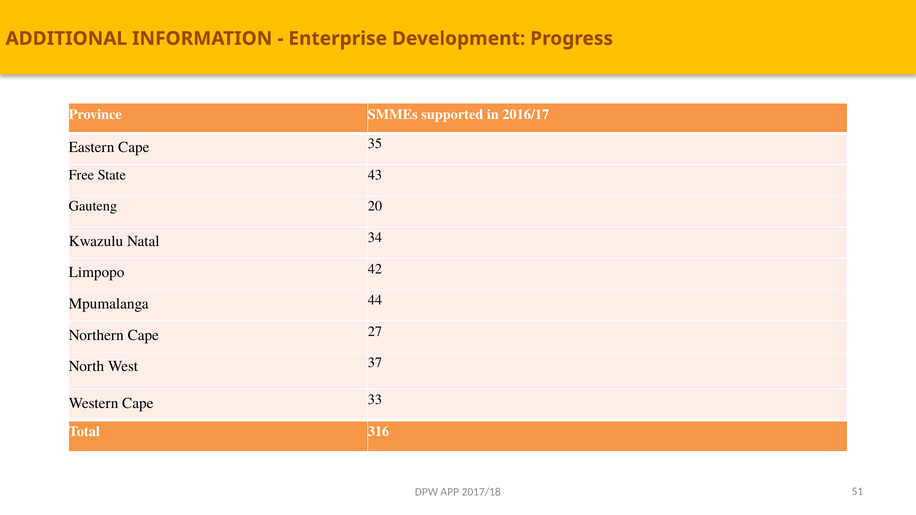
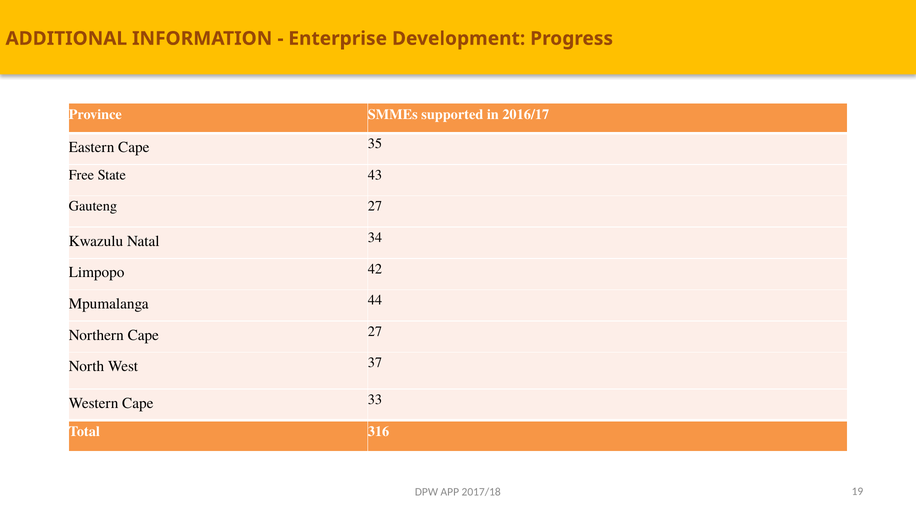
Gauteng 20: 20 -> 27 (375, 206)
51: 51 -> 19 (858, 492)
